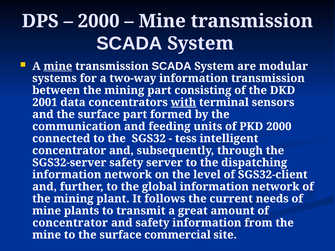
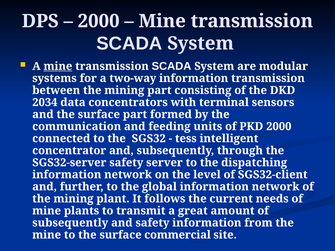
2001: 2001 -> 2034 (45, 102)
with underline: present -> none (183, 102)
concentrator: concentrator -> subsequently (70, 223)
